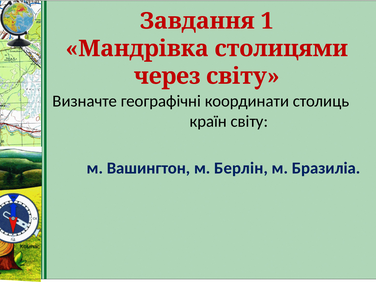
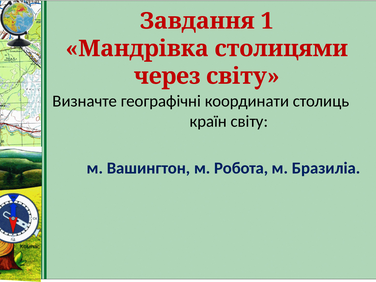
Берлін: Берлін -> Робота (241, 168)
